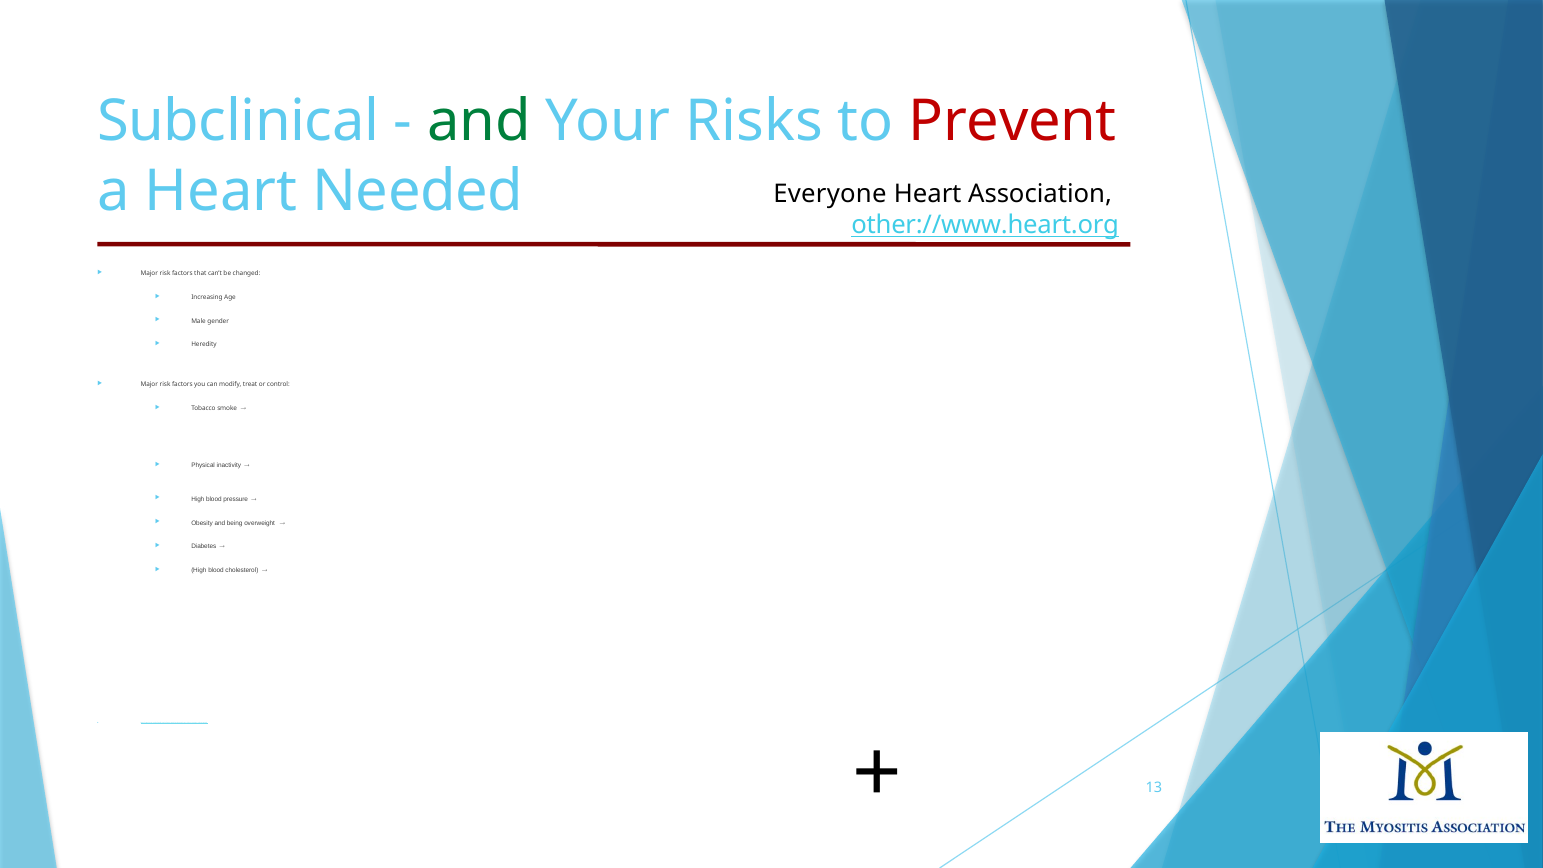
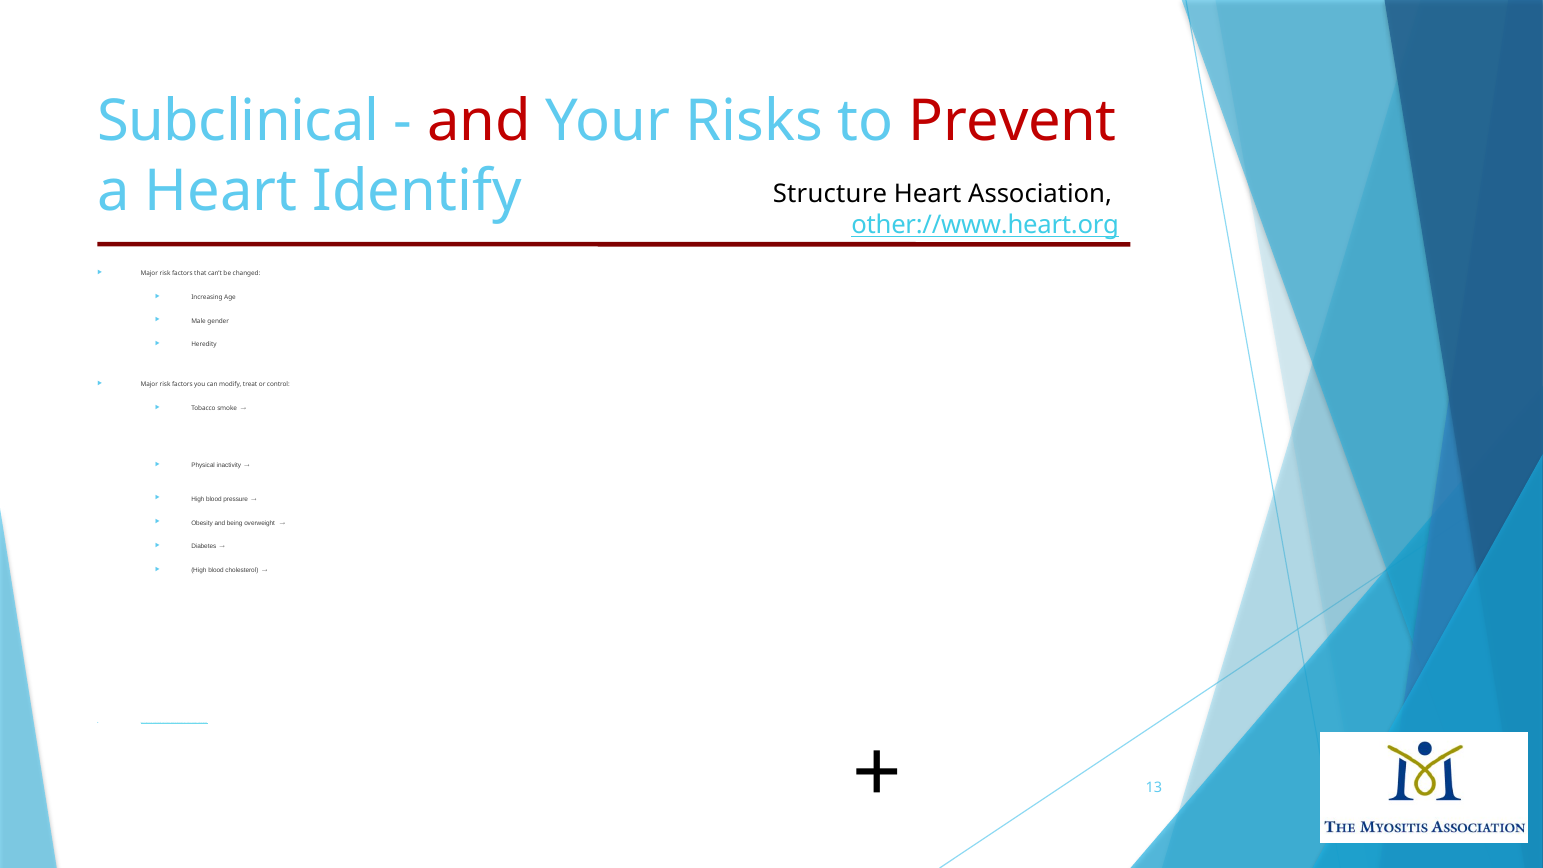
and colour: green -> red (479, 122)
Needed: Needed -> Identify (417, 191)
Everyone: Everyone -> Structure (830, 194)
